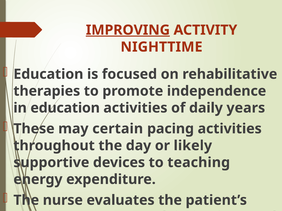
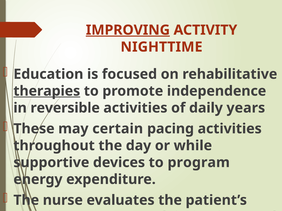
therapies underline: none -> present (47, 91)
in education: education -> reversible (65, 108)
likely: likely -> while (193, 146)
to teaching: teaching -> program (199, 163)
